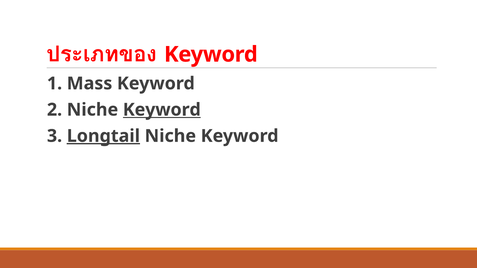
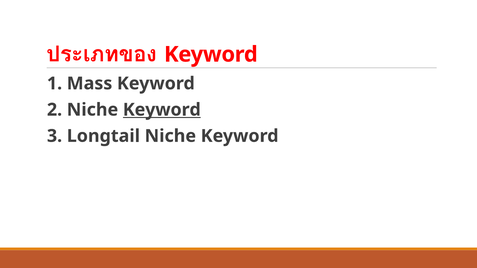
Longtail underline: present -> none (103, 136)
